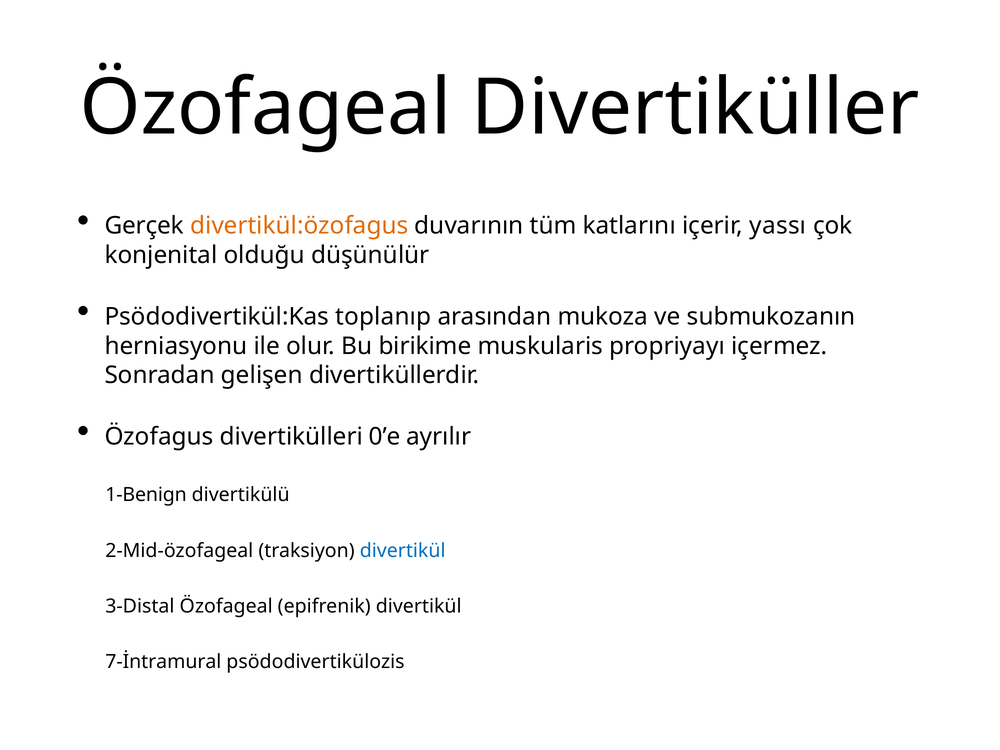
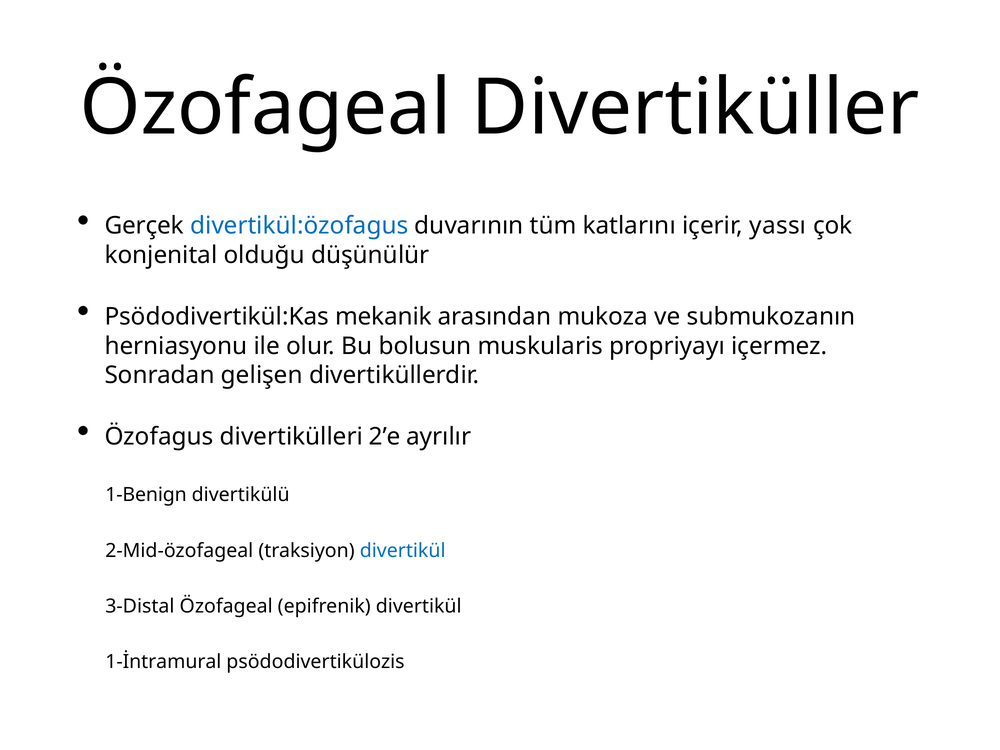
divertikül:özofagus colour: orange -> blue (299, 226)
toplanıp: toplanıp -> mekanik (383, 317)
birikime: birikime -> bolusun (425, 346)
0’e: 0’e -> 2’e (385, 437)
7-İntramural: 7-İntramural -> 1-İntramural (163, 662)
